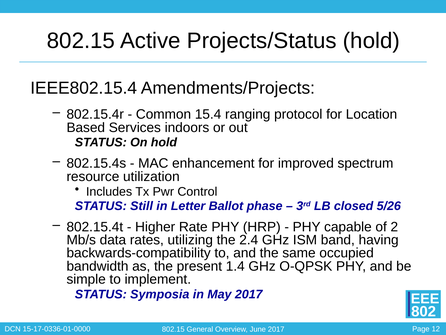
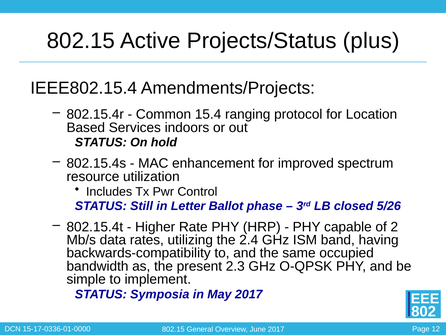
Projects/Status hold: hold -> plus (371, 41)
1.4: 1.4 -> 2.3 (235, 266)
